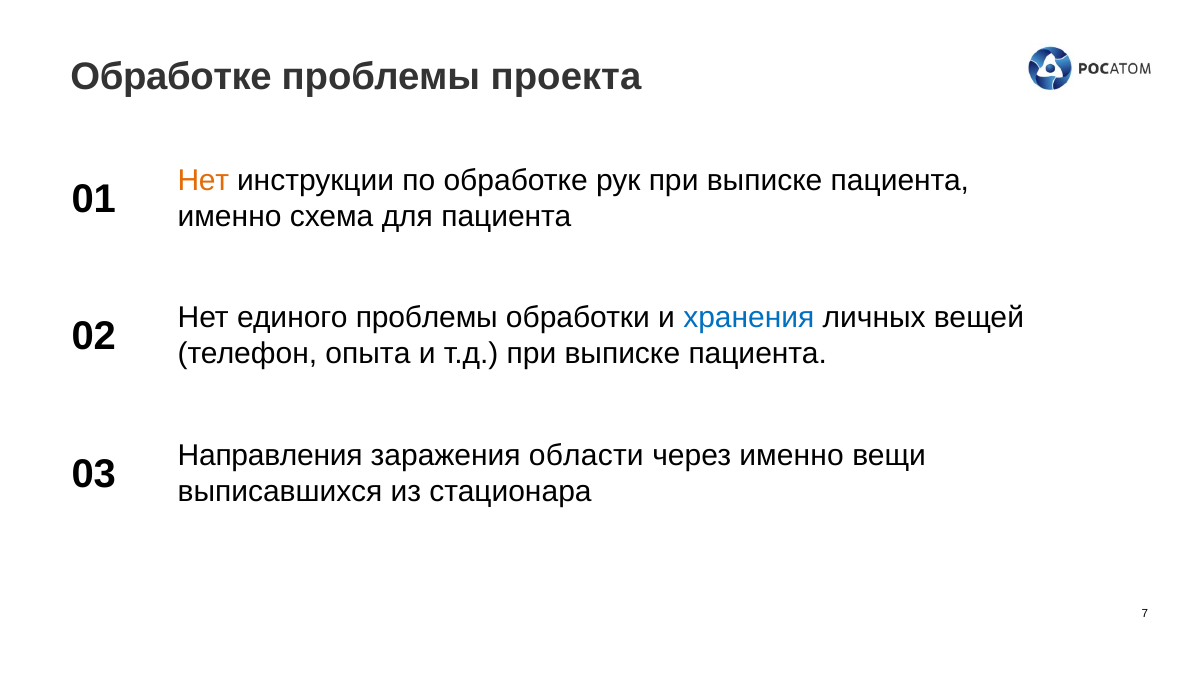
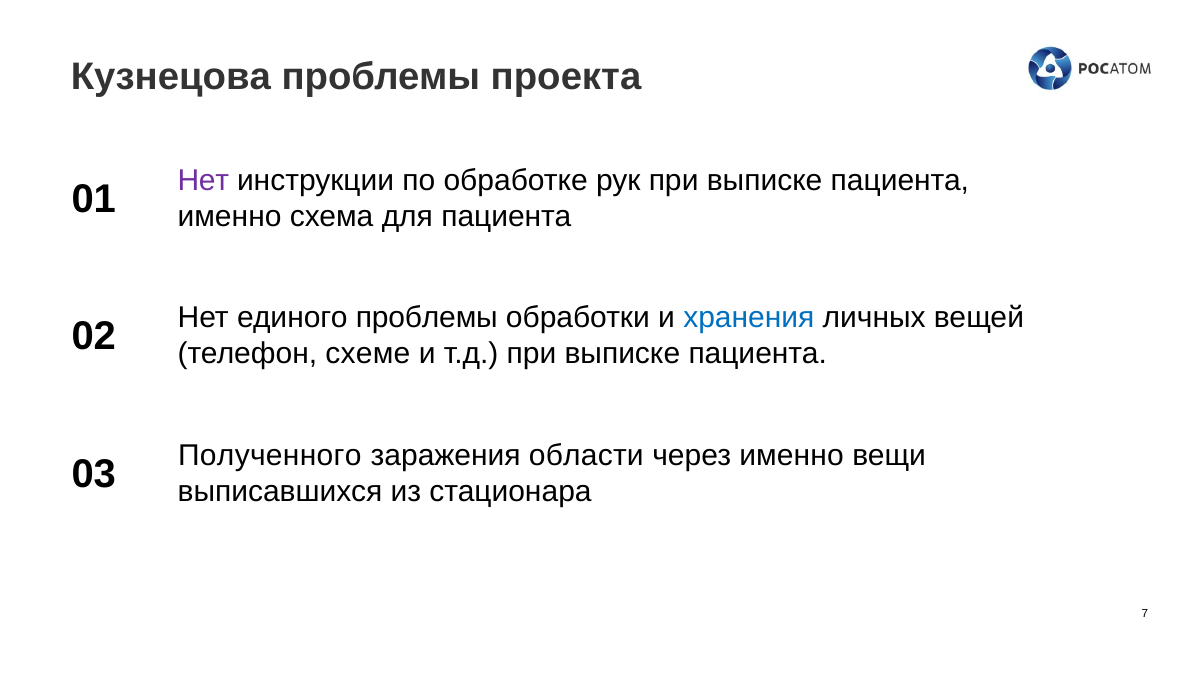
Обработке: Обработке -> Кузнецова (171, 77)
Нет colour: orange -> purple (203, 180)
опыта: опыта -> схеме (368, 354)
Направления: Направления -> Полученного (270, 455)
